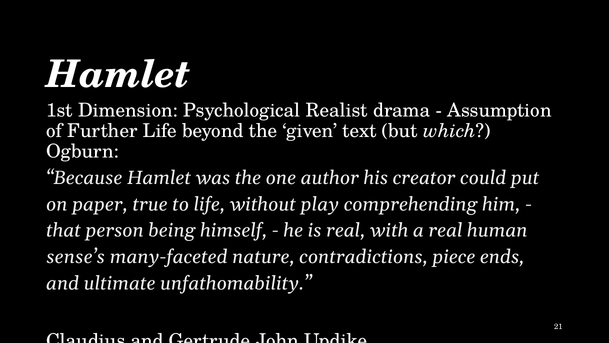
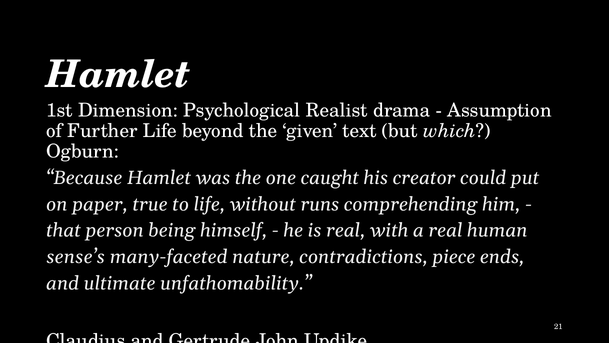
author: author -> caught (330, 178)
play: play -> runs (320, 204)
